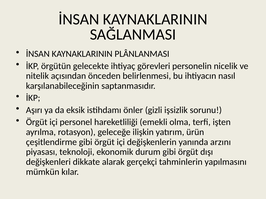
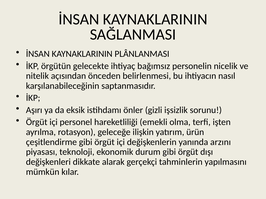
görevleri: görevleri -> bağımsız (154, 66)
